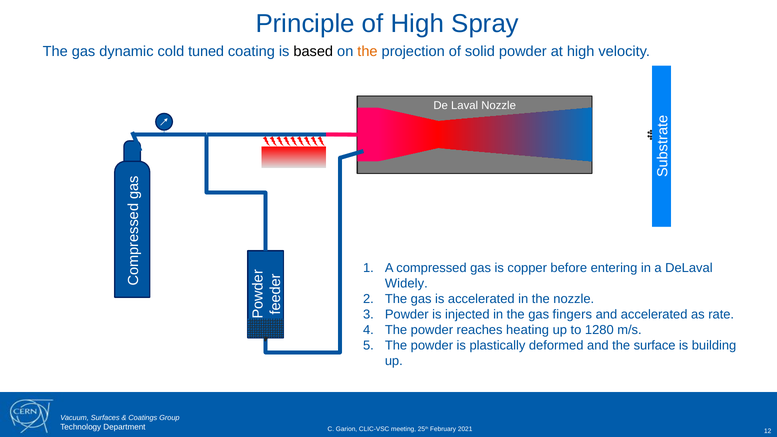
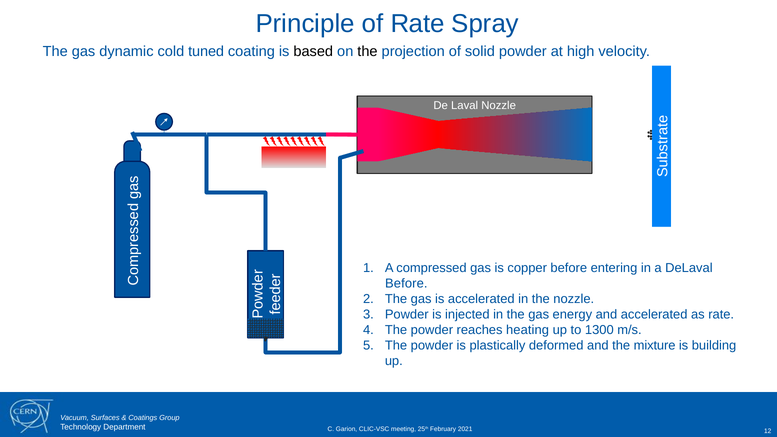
of High: High -> Rate (418, 24)
the colour: orange -> black (367, 51)
Widely: Widely -> Before (406, 283)
fingers: fingers -> energy (572, 314)
1280: 1280 -> 1300 (599, 330)
surface: surface -> mixture (655, 346)
